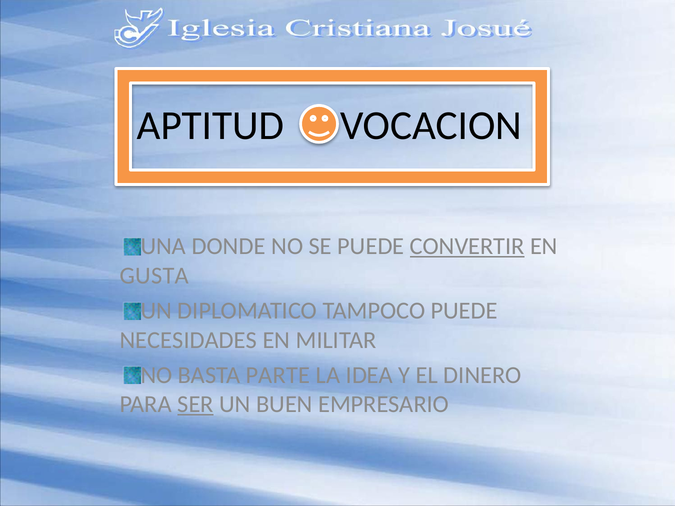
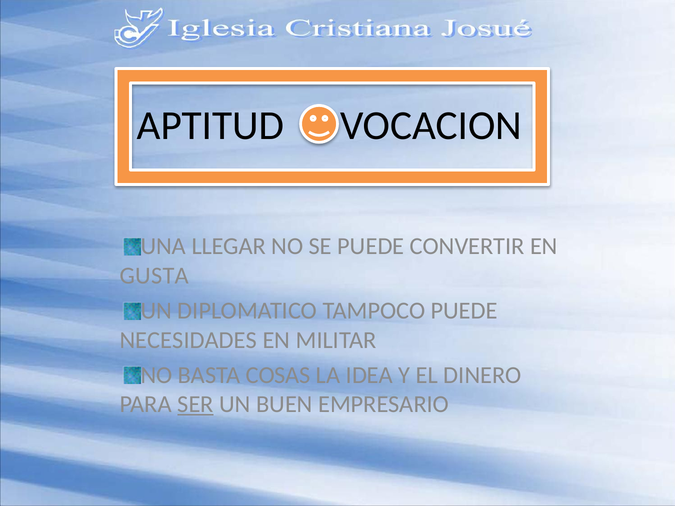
DONDE: DONDE -> LLEGAR (229, 246)
CONVERTIR underline: present -> none (467, 246)
PARTE: PARTE -> COSAS (278, 375)
